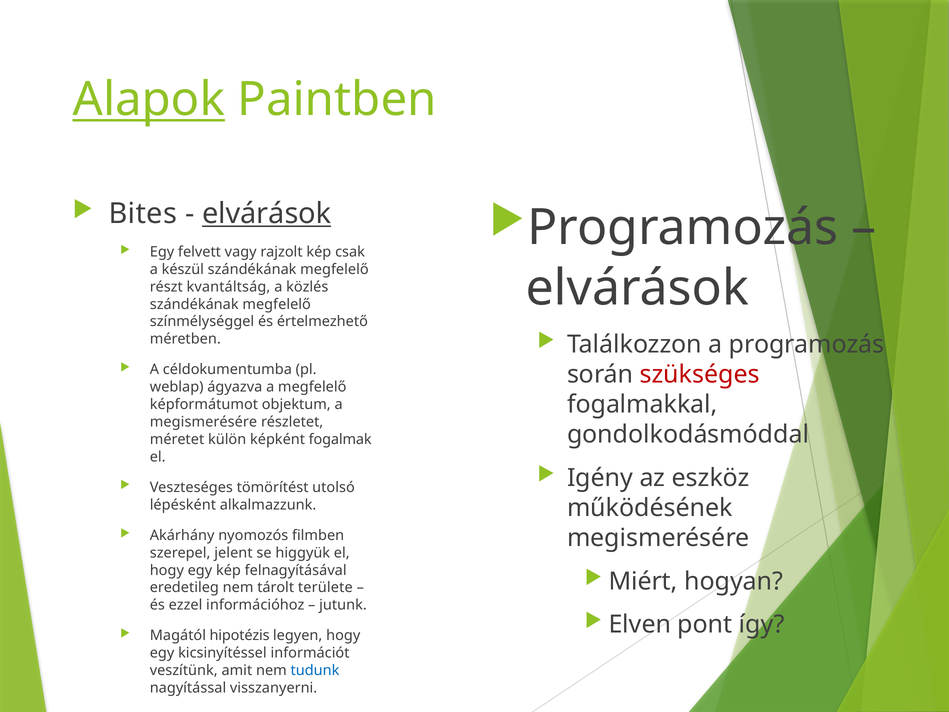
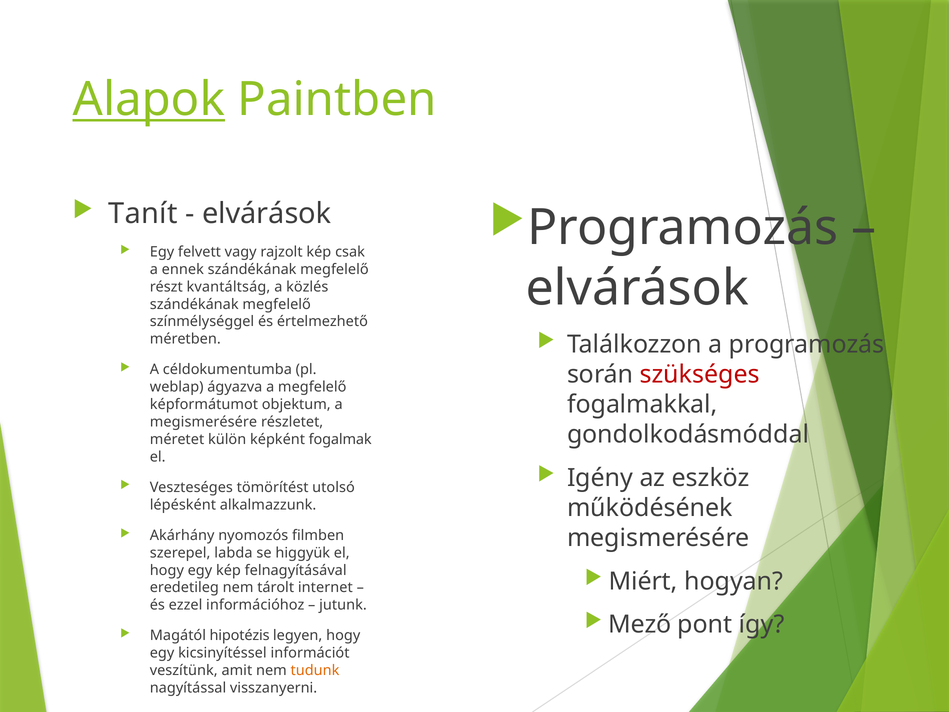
Bites: Bites -> Tanít (143, 214)
elvárások underline: present -> none (267, 214)
készül: készül -> ennek (183, 269)
jelent: jelent -> labda (233, 553)
területe: területe -> internet (325, 587)
Elven: Elven -> Mező (640, 624)
tudunk colour: blue -> orange (315, 670)
